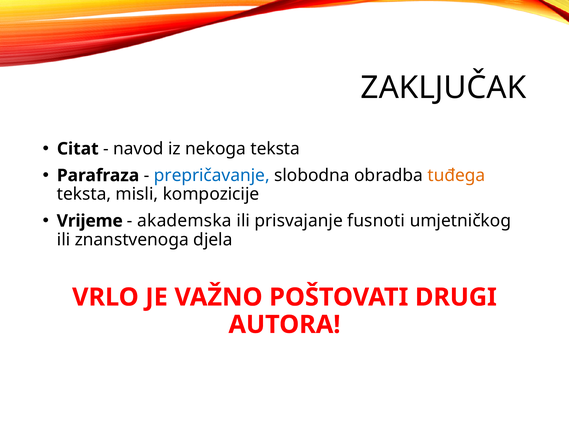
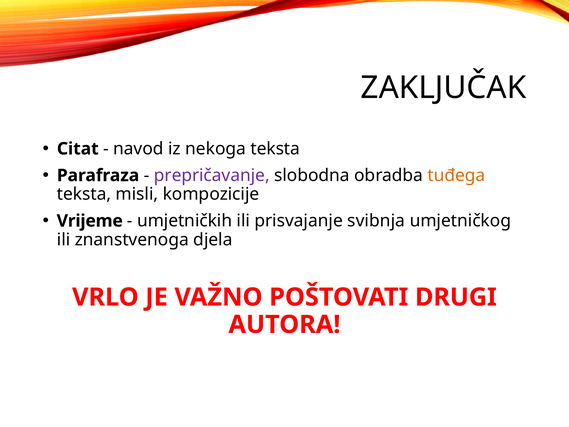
prepričavanje colour: blue -> purple (212, 175)
akademska: akademska -> umjetničkih (185, 221)
fusnoti: fusnoti -> svibnja (376, 221)
